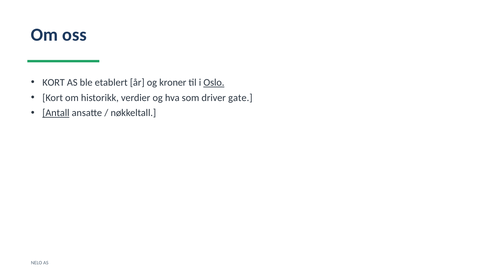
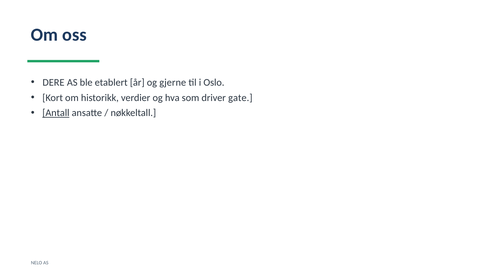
KORT: KORT -> DERE (53, 82)
kroner: kroner -> gjerne (173, 82)
Oslo underline: present -> none (214, 82)
